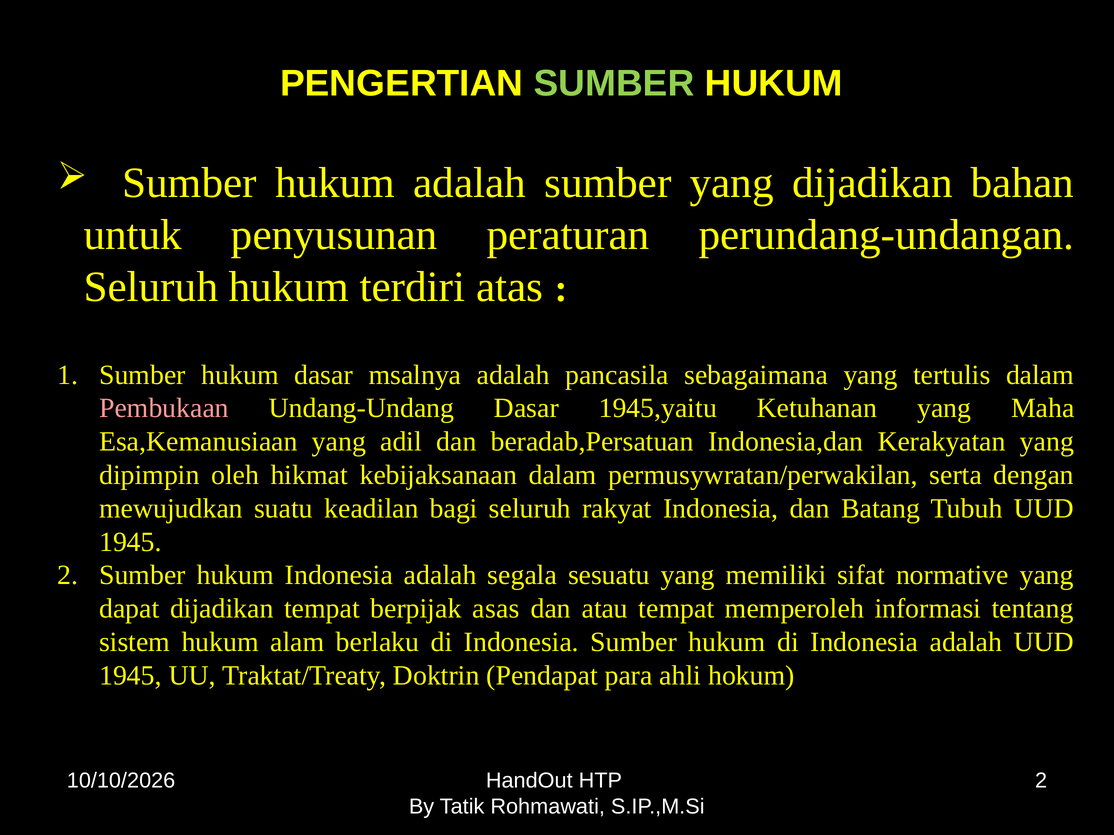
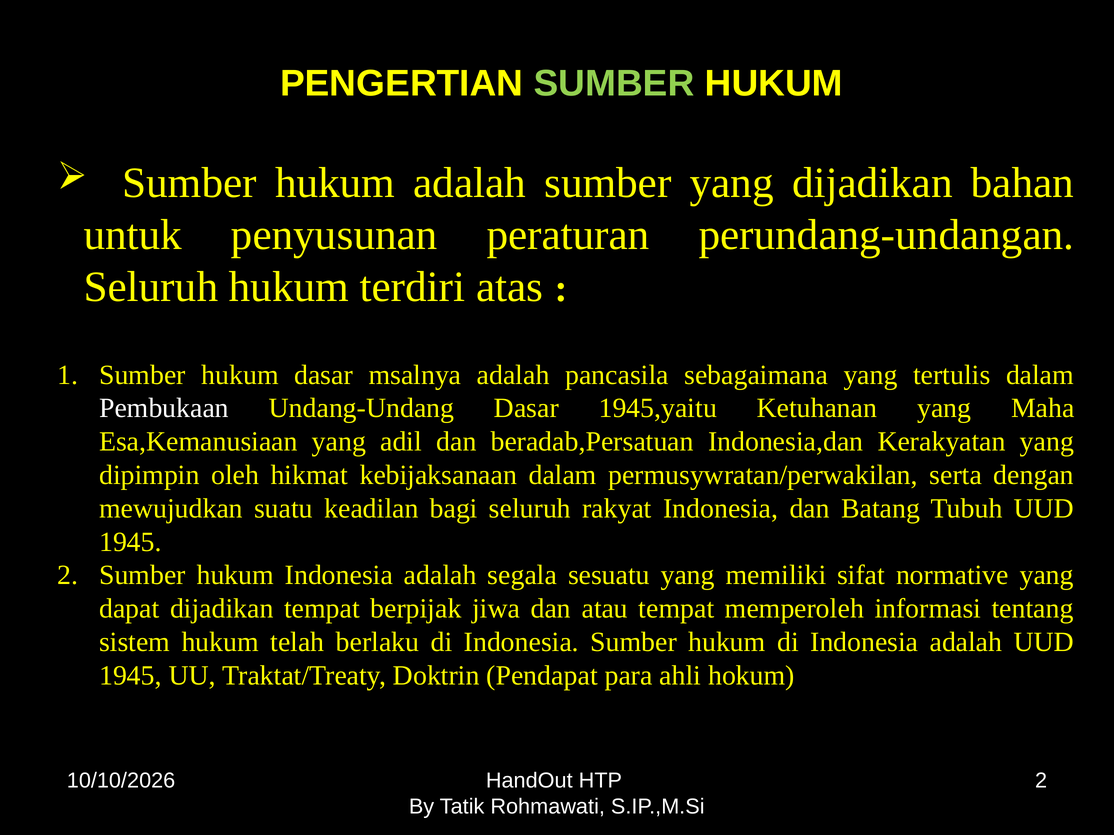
Pembukaan colour: pink -> white (164, 409)
asas: asas -> jiwa (496, 609)
alam: alam -> telah (297, 642)
